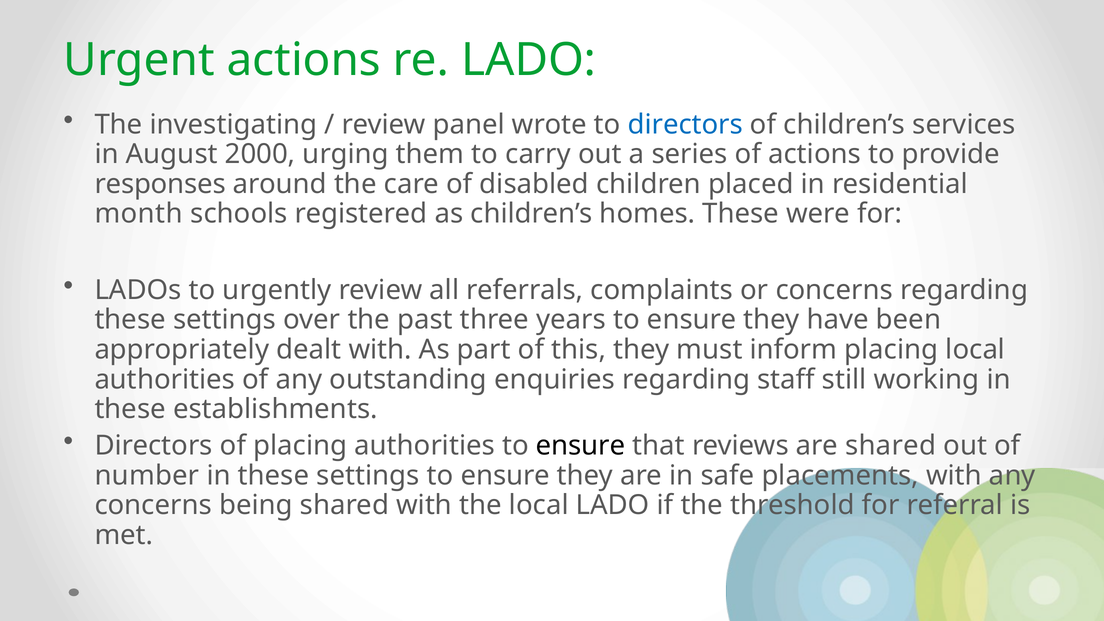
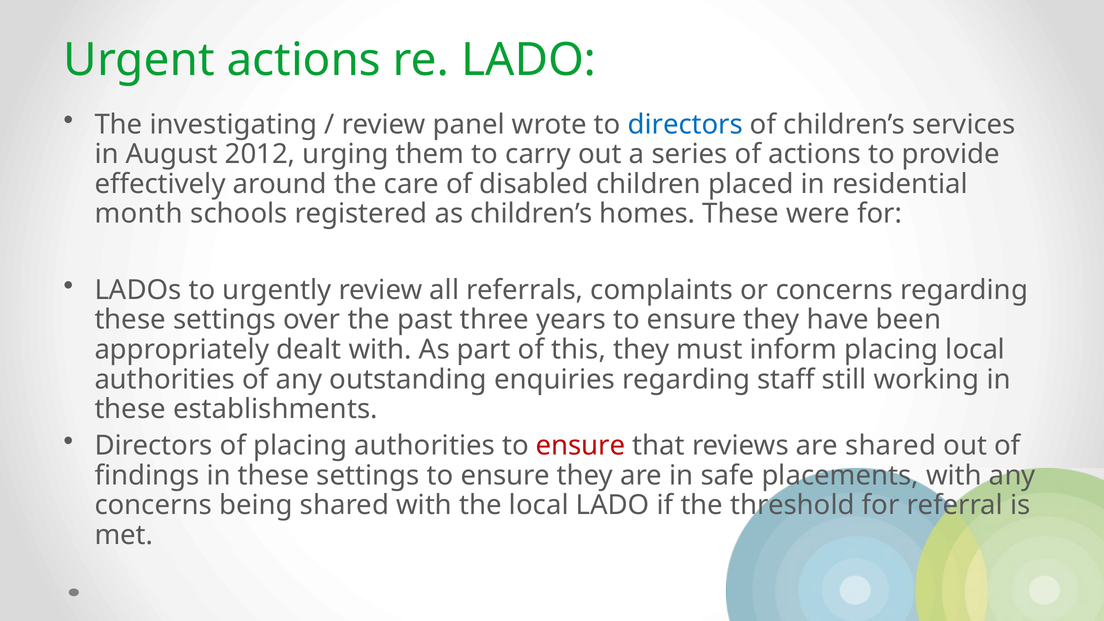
2000: 2000 -> 2012 (260, 154)
responses: responses -> effectively (160, 184)
ensure colour: black -> red (581, 446)
number: number -> findings (147, 475)
